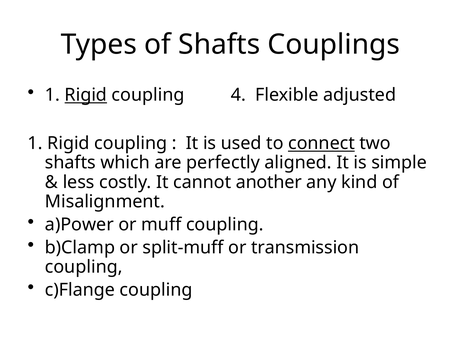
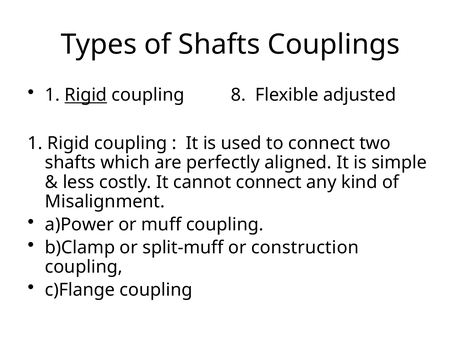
4: 4 -> 8 (238, 95)
connect underline: present -> none (321, 143)
cannot another: another -> connect (269, 182)
transmission: transmission -> construction (305, 247)
